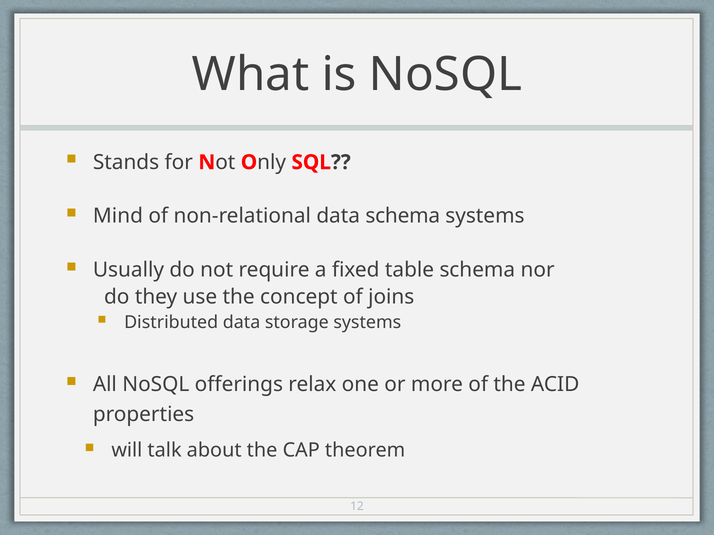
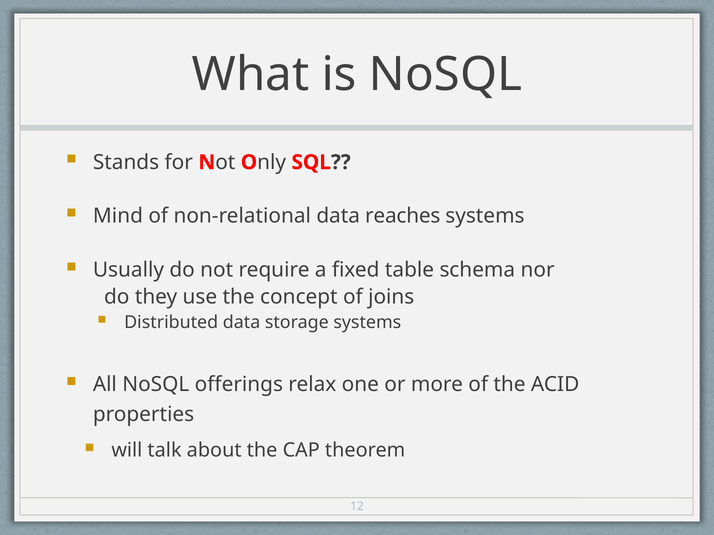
data schema: schema -> reaches (403, 216)
